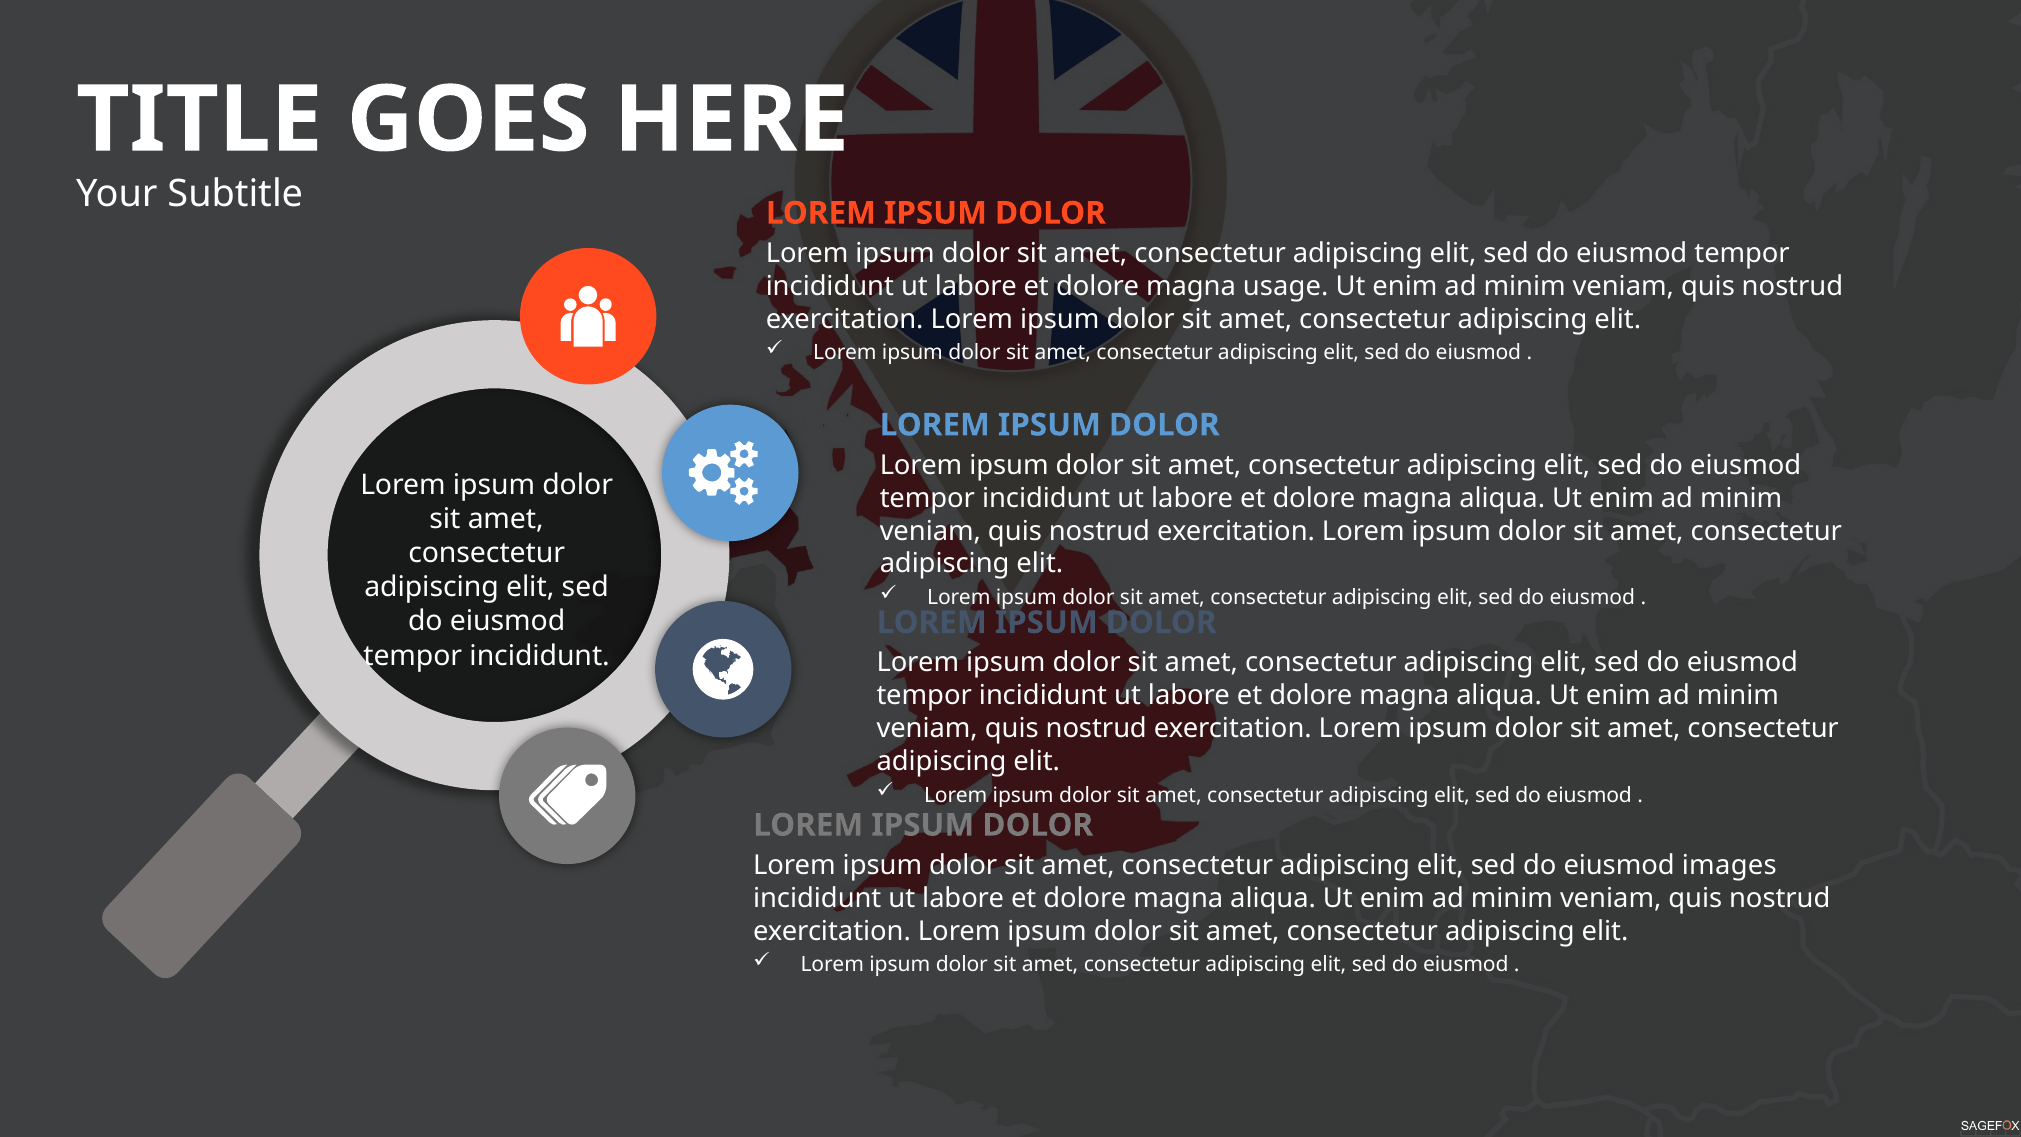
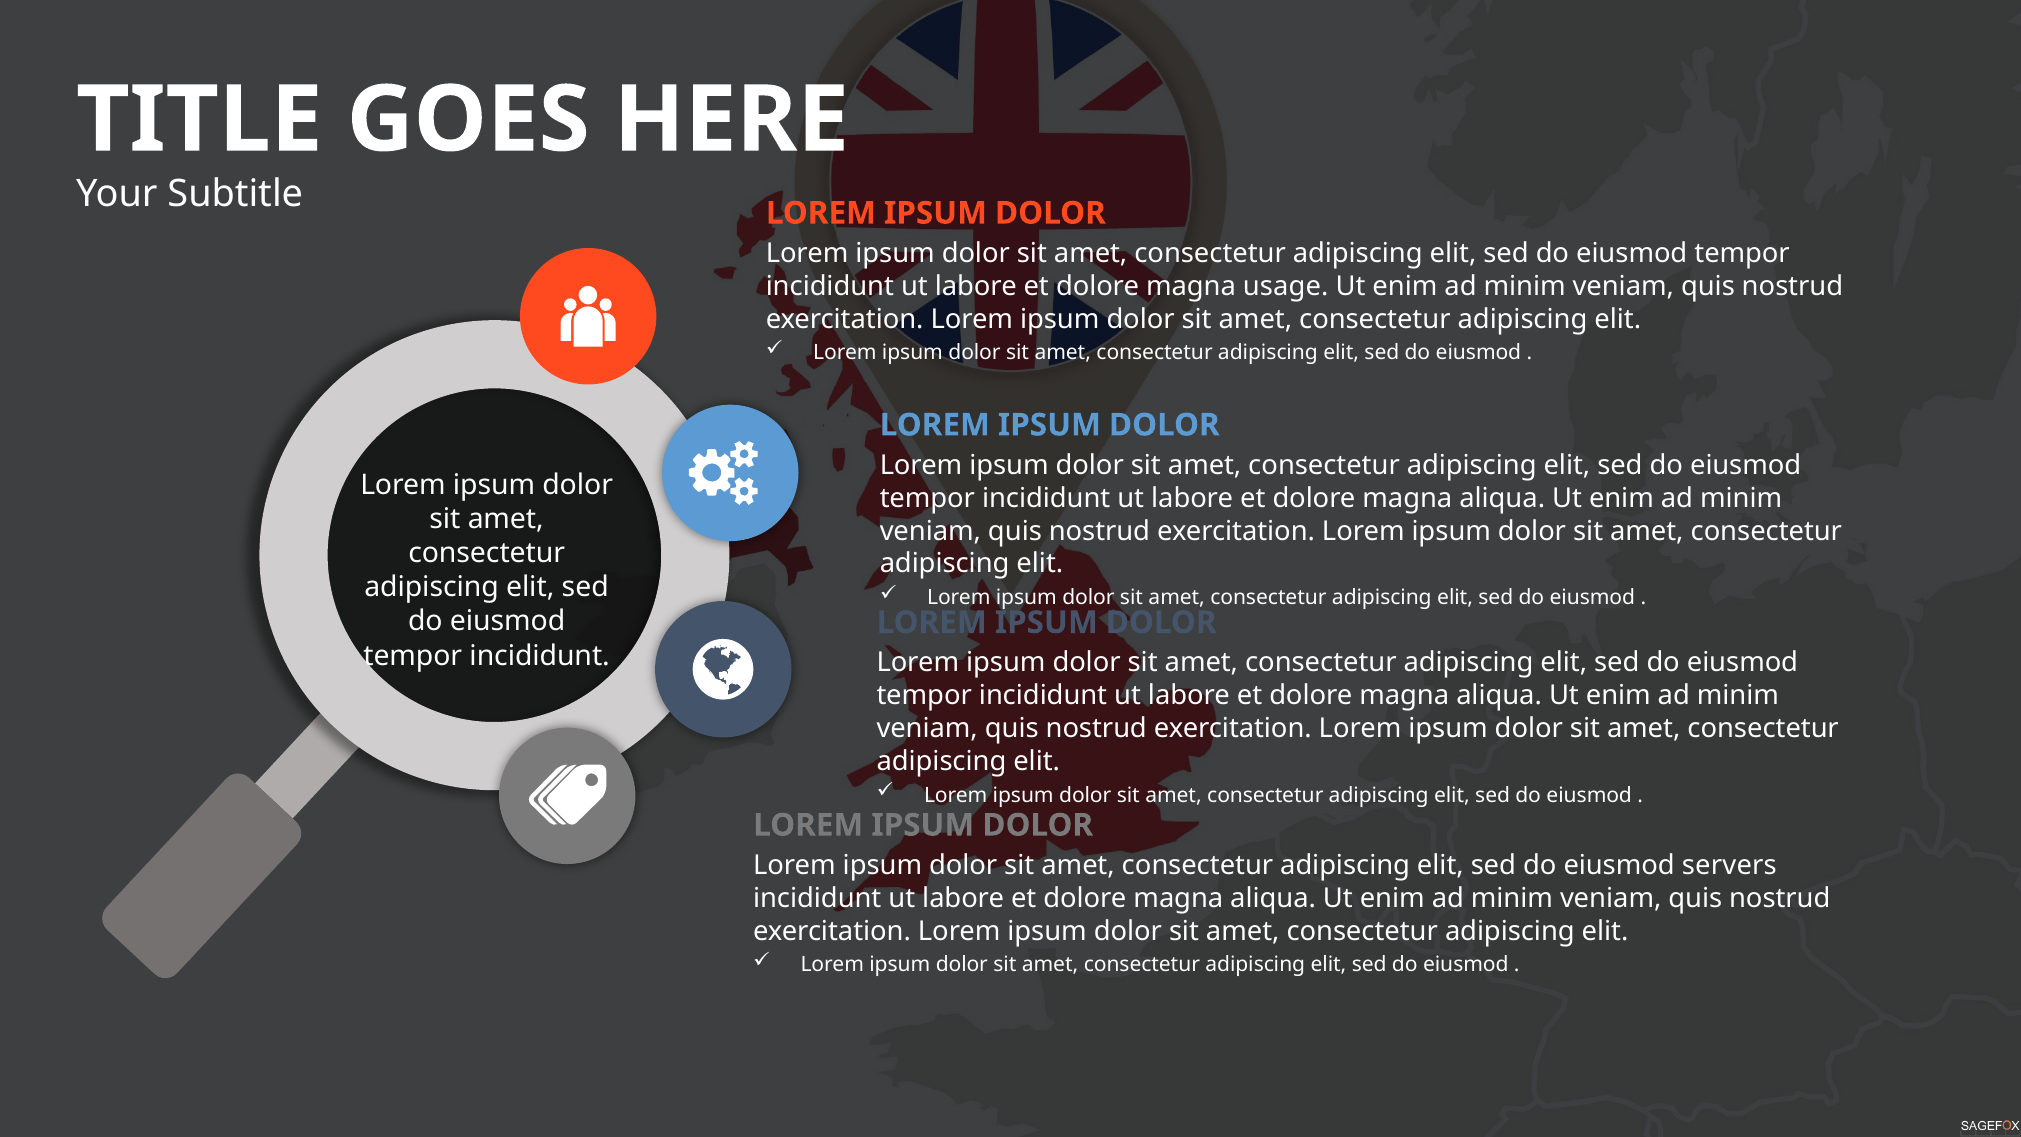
images: images -> servers (1729, 865)
